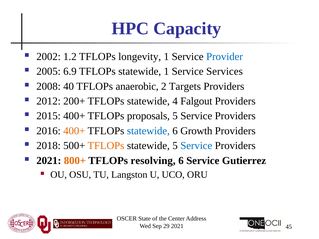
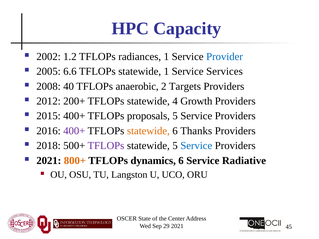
longevity: longevity -> radiances (140, 57)
6.9: 6.9 -> 6.6 (70, 71)
Falgout: Falgout -> Growth (196, 101)
400+ colour: orange -> purple (74, 131)
statewide colour: blue -> orange (148, 131)
Growth: Growth -> Thanks (196, 131)
TFLOPs colour: orange -> purple (106, 146)
resolving: resolving -> dynamics (153, 161)
Gutierrez: Gutierrez -> Radiative (244, 161)
